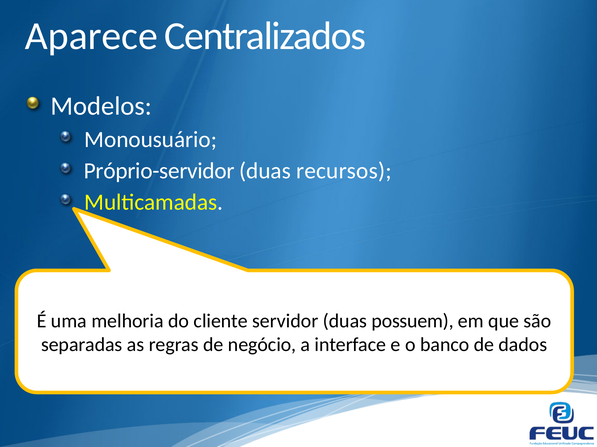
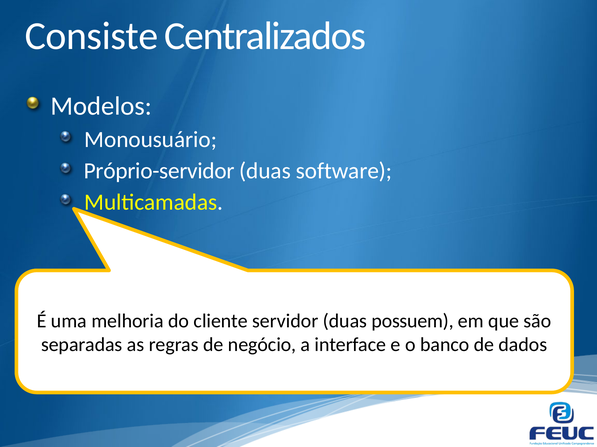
Aparece: Aparece -> Consiste (92, 36)
recursos: recursos -> software (344, 171)
